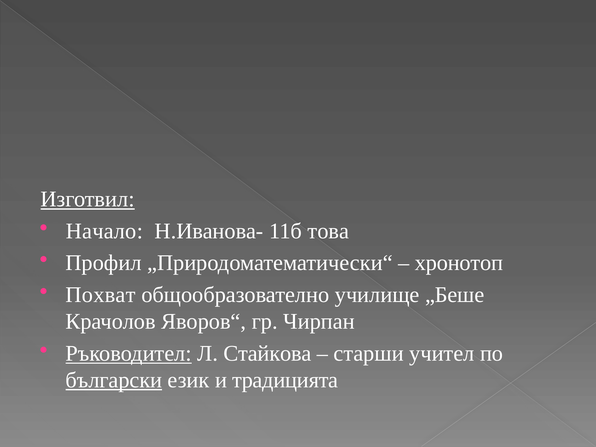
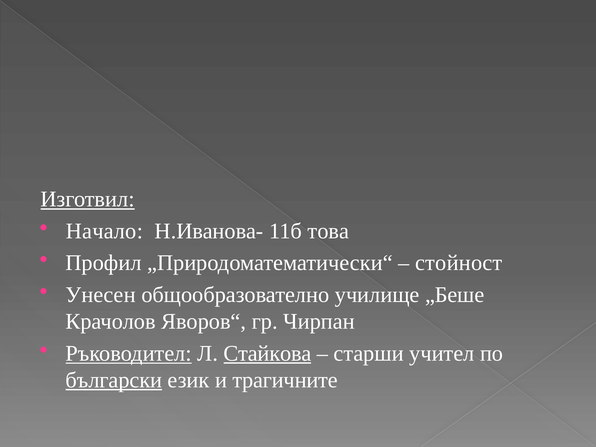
хронотоп: хронотоп -> стойност (459, 263)
Похват: Похват -> Унесен (101, 295)
Стайкова underline: none -> present (267, 353)
традицията: традицията -> трагичните (285, 380)
